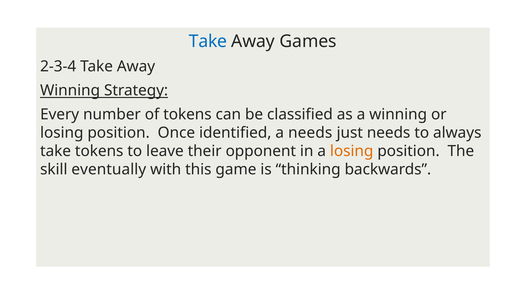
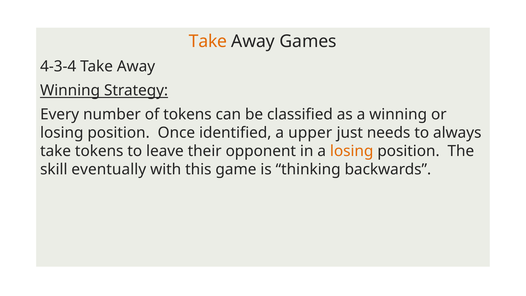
Take colour: blue -> orange (208, 41)
2-3-4: 2-3-4 -> 4-3-4 (58, 66)
a needs: needs -> upper (310, 133)
